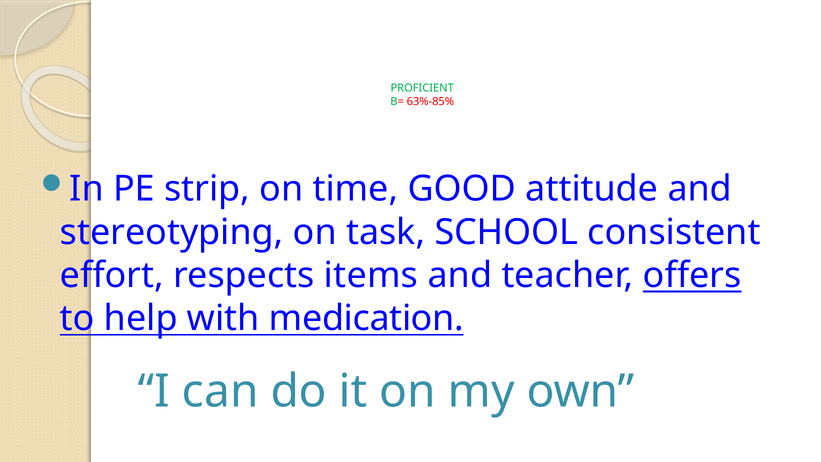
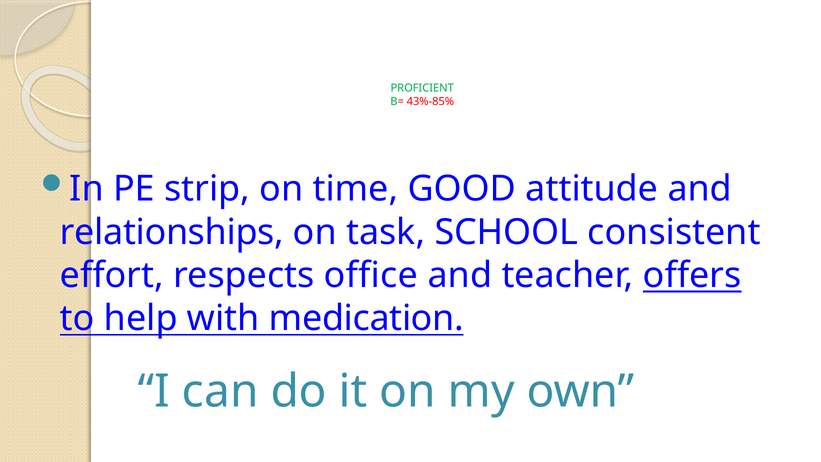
63%-85%: 63%-85% -> 43%-85% (430, 101)
stereotyping: stereotyping -> relationships (172, 232)
items: items -> office (371, 275)
